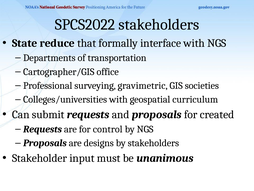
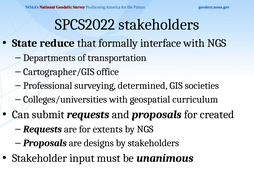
gravimetric: gravimetric -> determined (143, 85)
control: control -> extents (108, 129)
